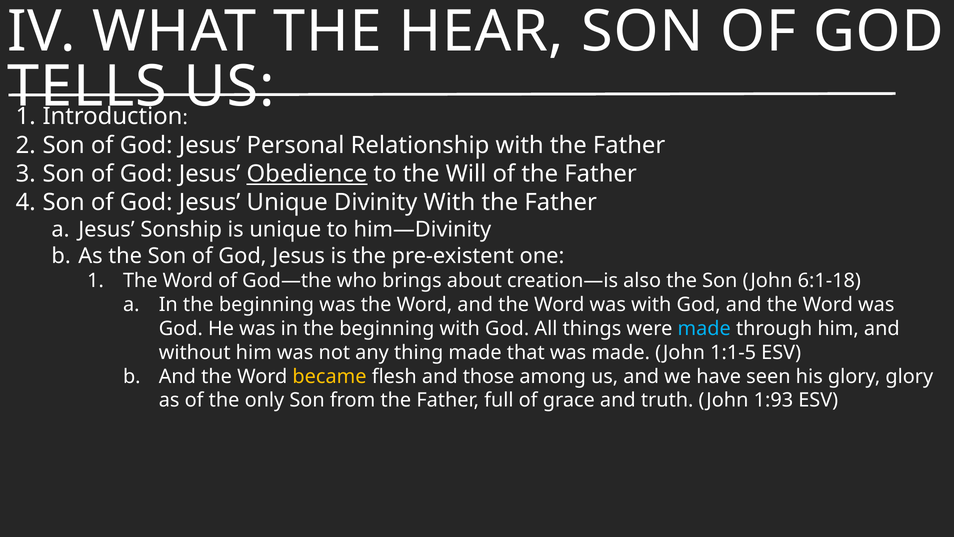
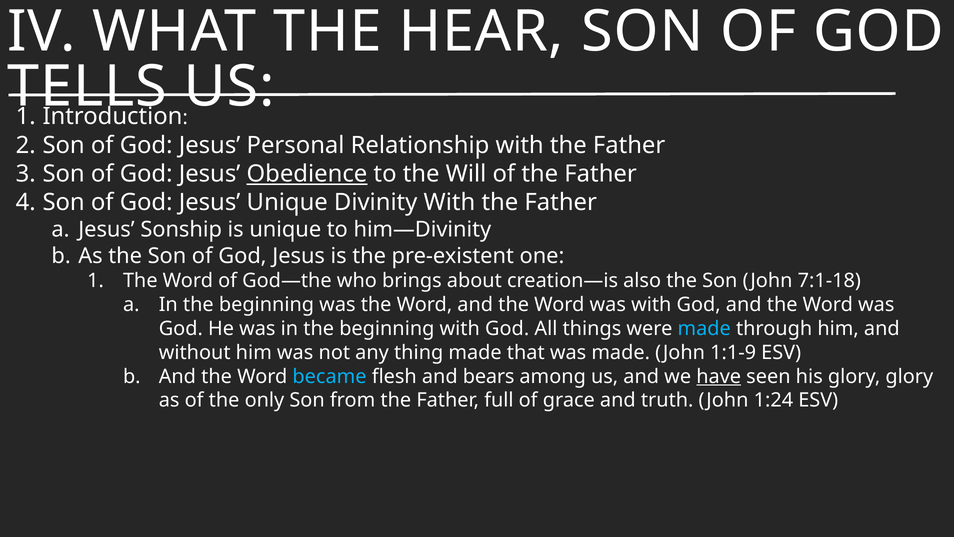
6:1-18: 6:1-18 -> 7:1-18 (829, 281)
1:1-5: 1:1-5 -> 1:1-9 (733, 352)
became colour: yellow -> light blue (330, 376)
those: those -> bears (489, 376)
have underline: none -> present (719, 376)
1:93: 1:93 -> 1:24 (773, 400)
